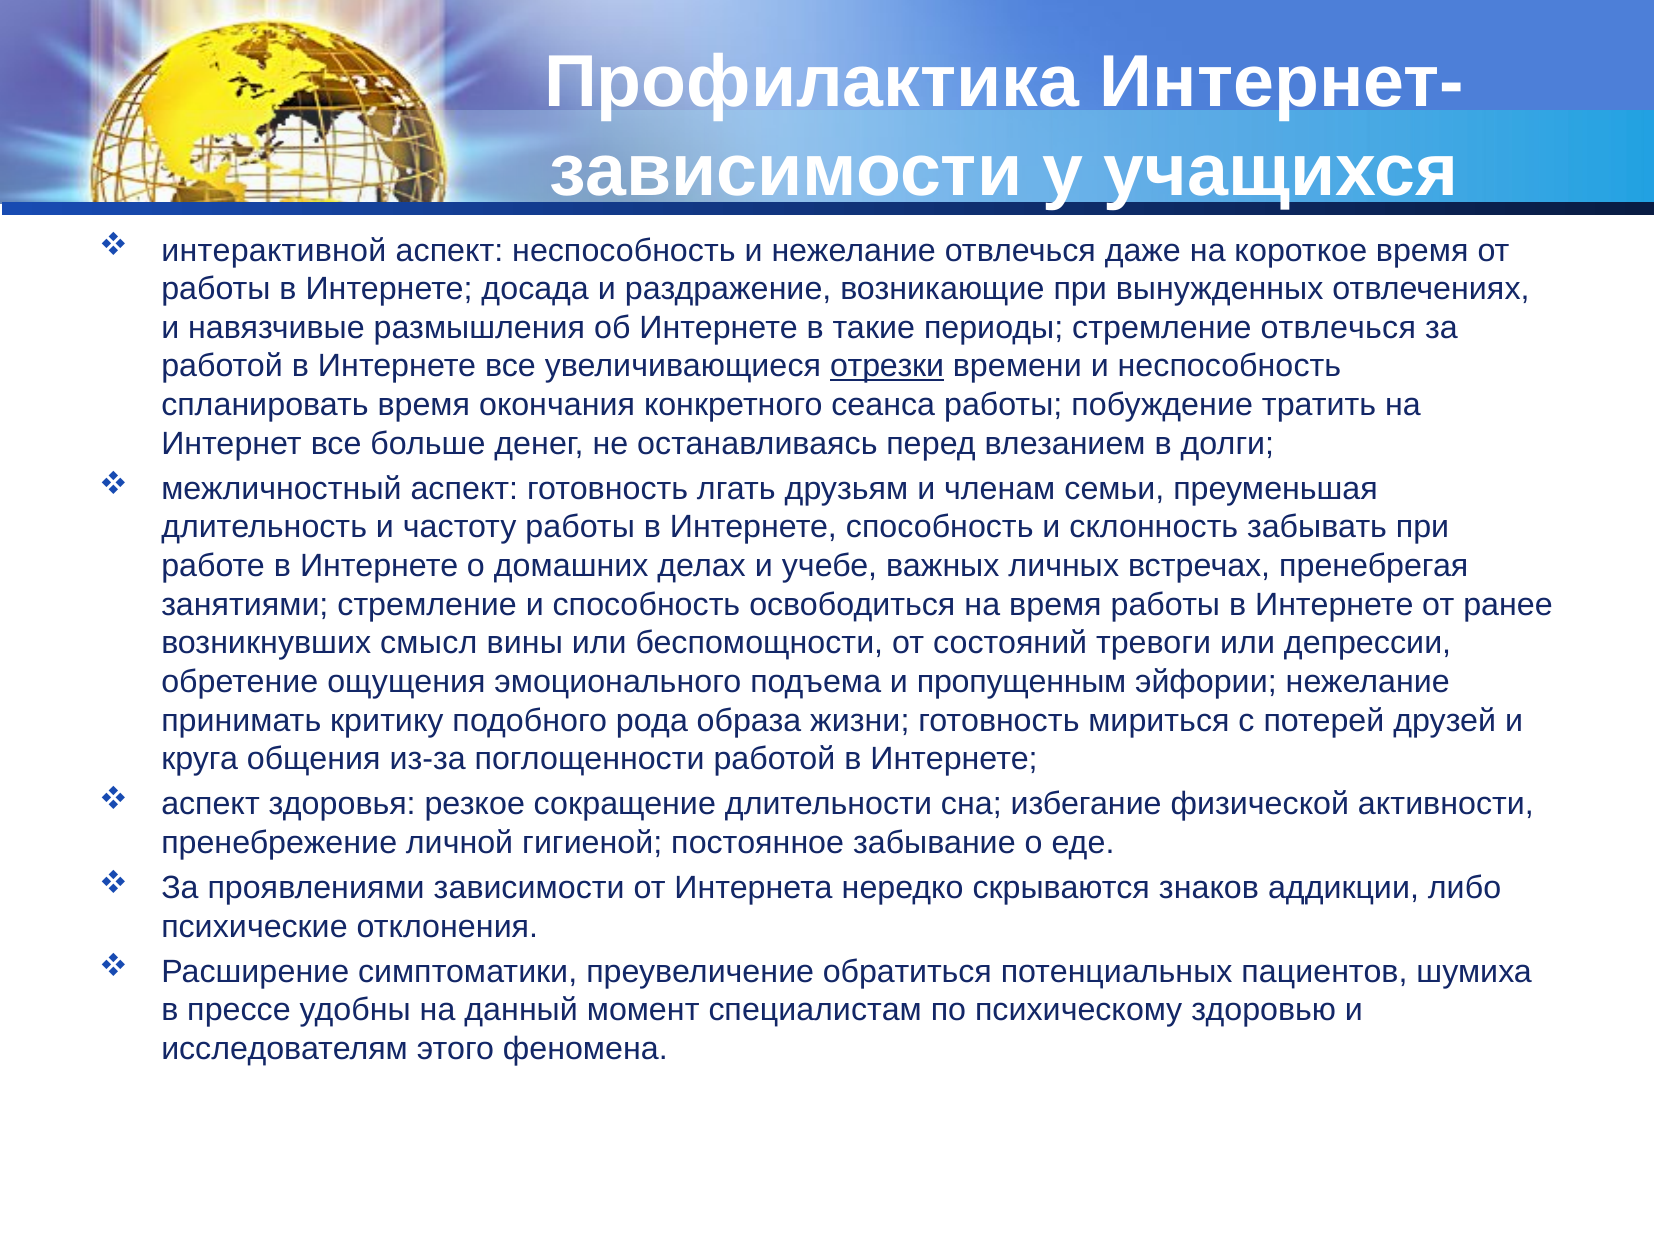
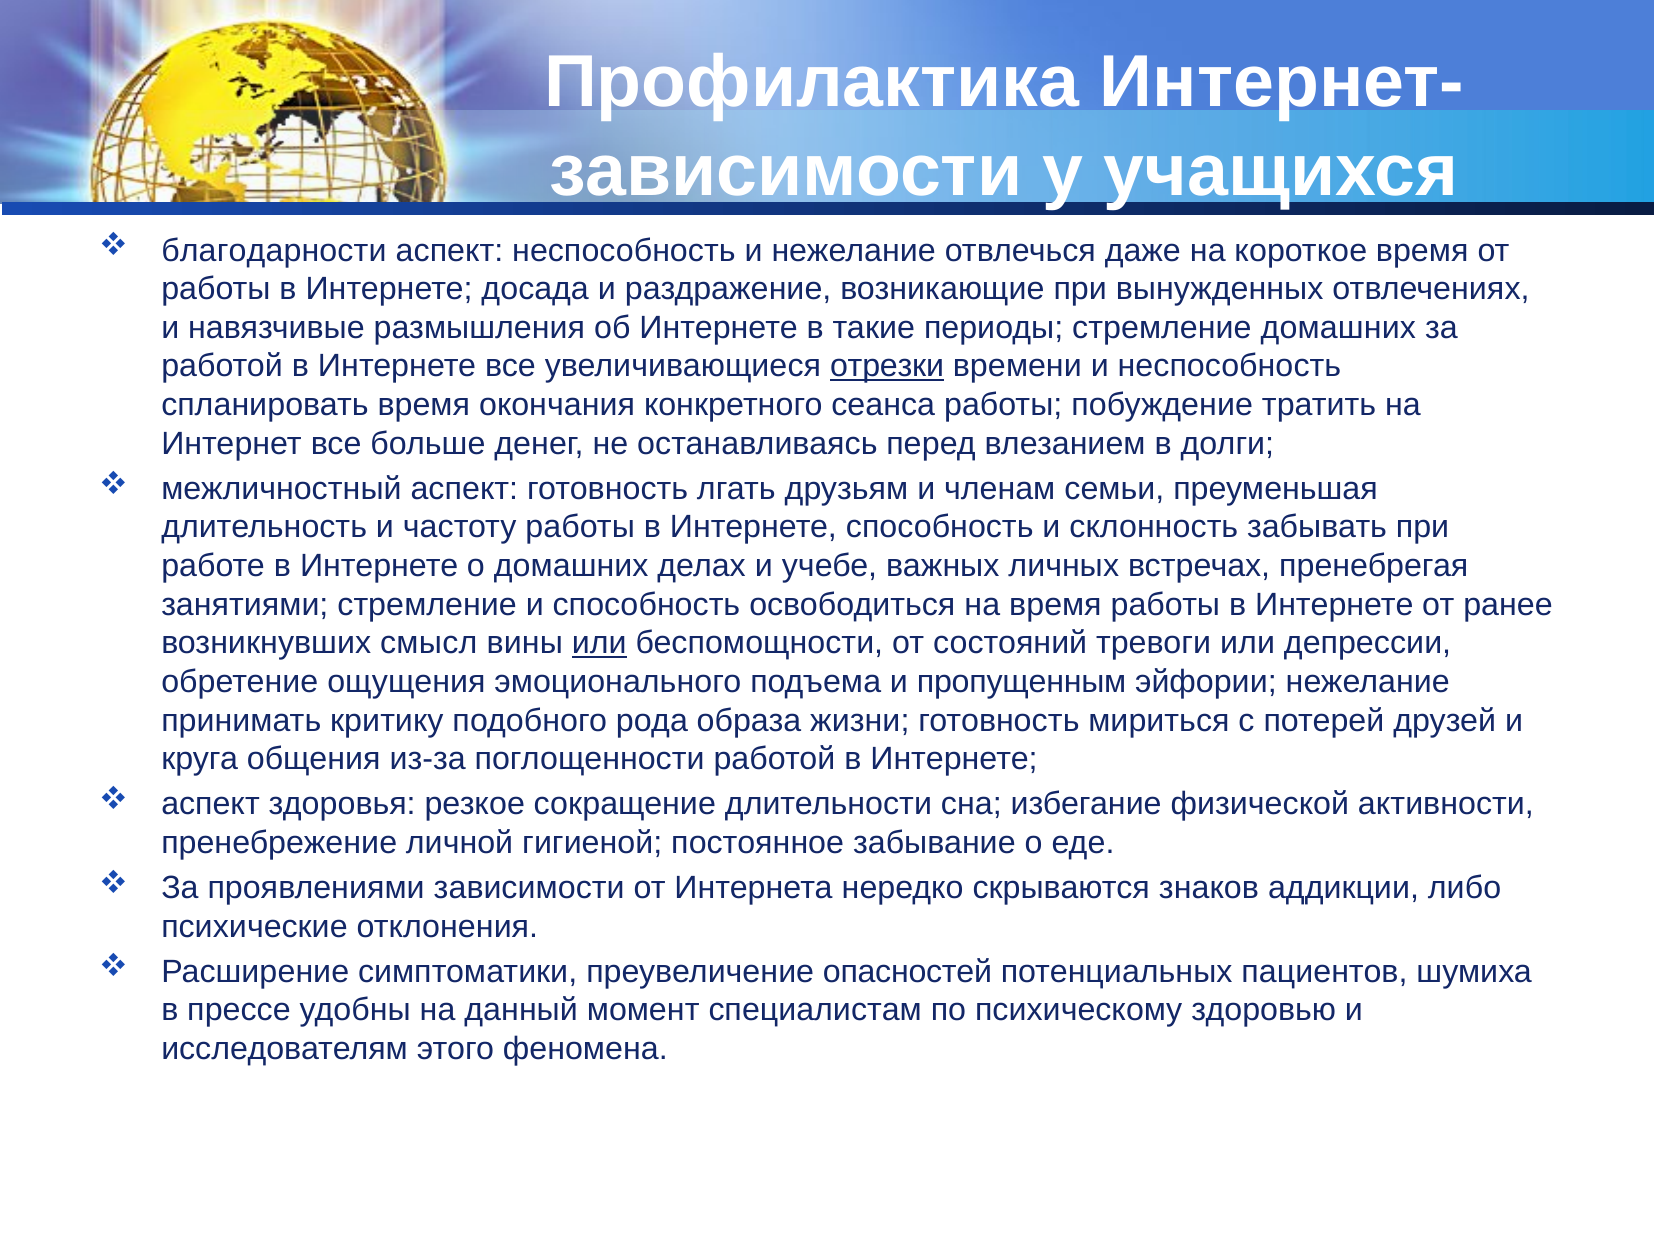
интерактивной: интерактивной -> благодарности (274, 250)
стремление отвлечься: отвлечься -> домашних (1338, 328)
или underline: none -> present (599, 643)
обратиться: обратиться -> опасностей (907, 971)
